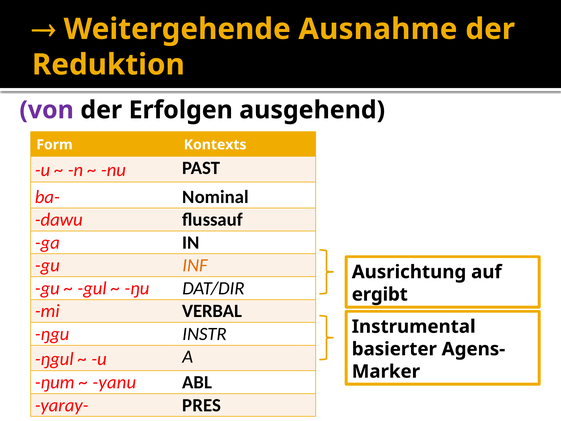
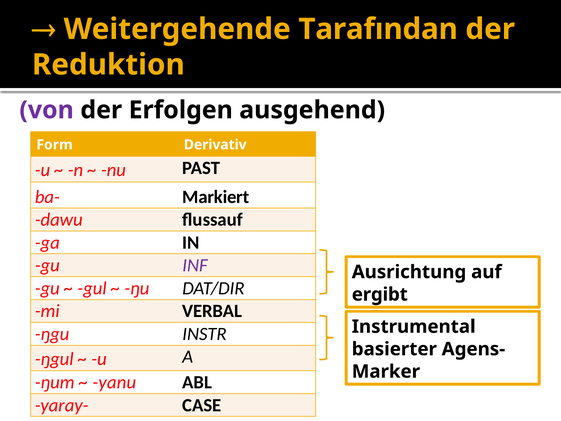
Ausnahme: Ausnahme -> Tarafından (378, 29)
Kontexts: Kontexts -> Derivativ (215, 145)
Nominal: Nominal -> Markiert (216, 197)
INF colour: orange -> purple (195, 265)
PRES: PRES -> CASE (202, 405)
